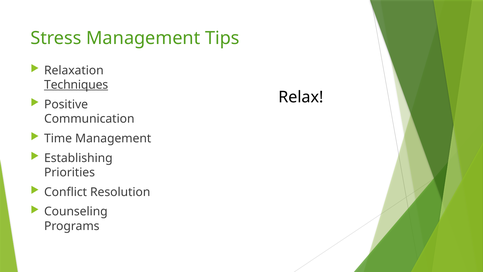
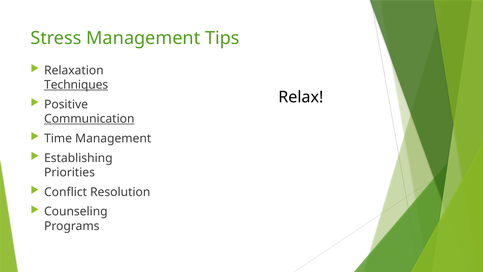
Communication underline: none -> present (89, 119)
